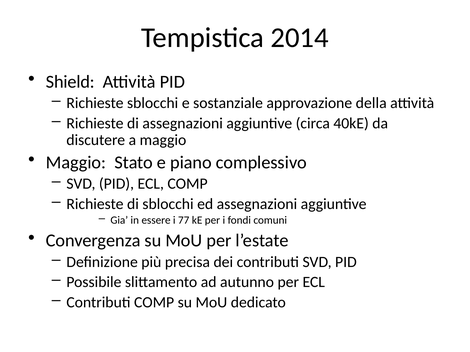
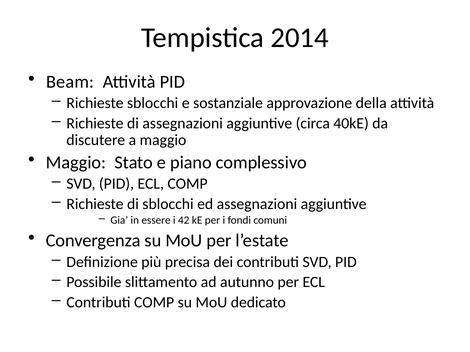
Shield: Shield -> Beam (70, 82)
77: 77 -> 42 (184, 220)
